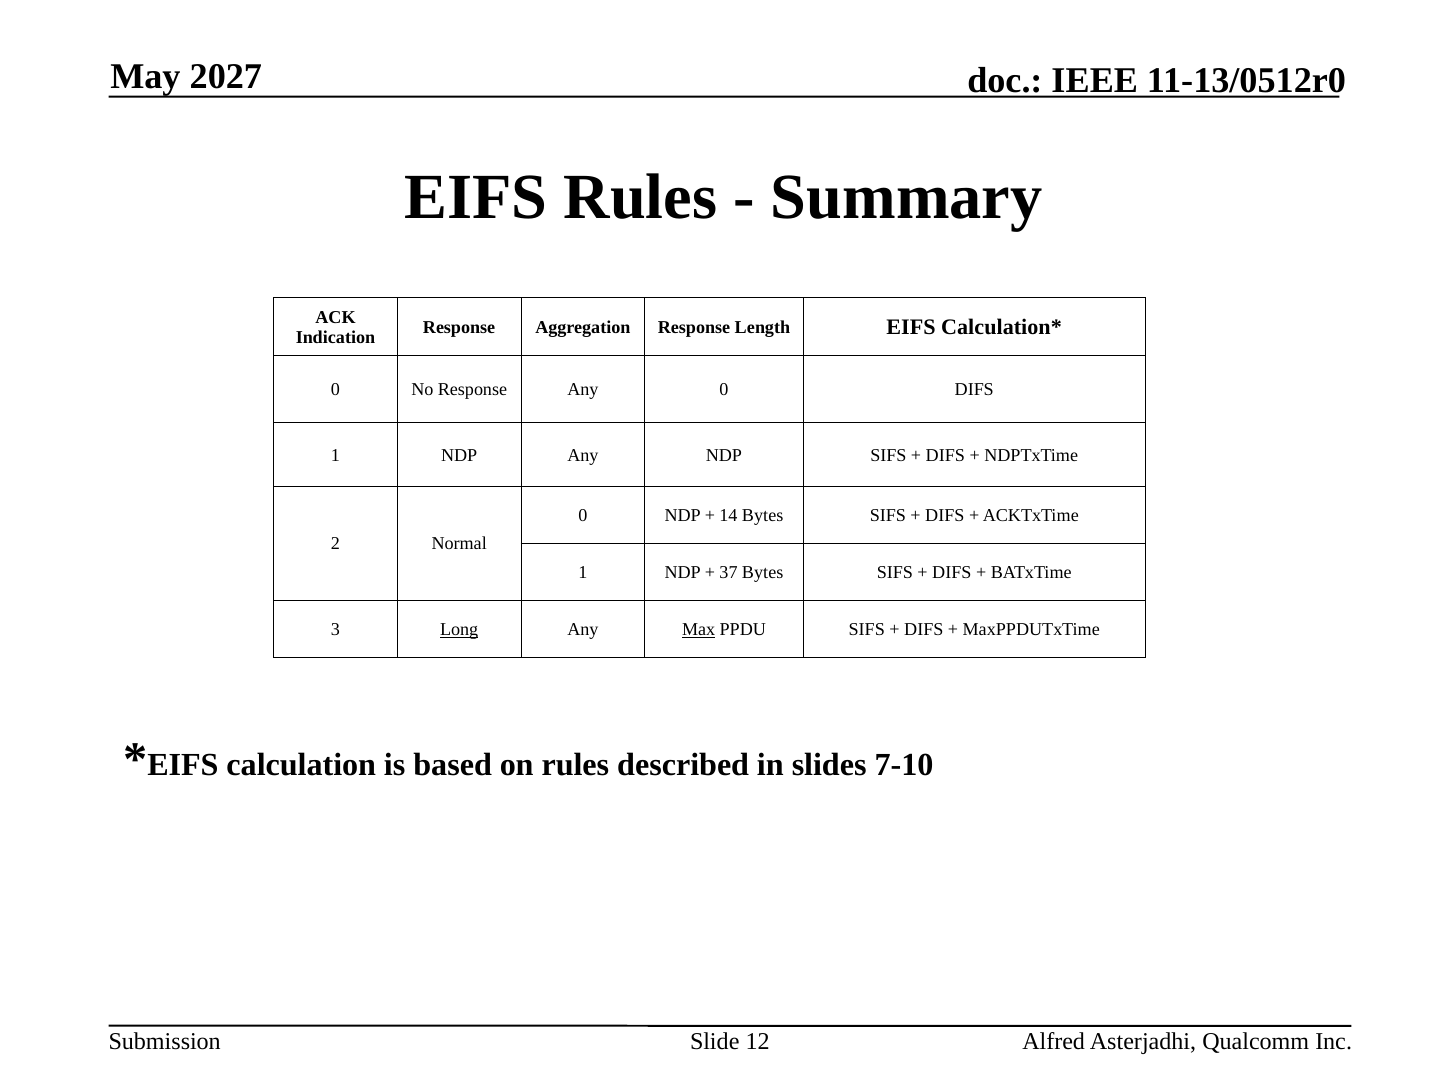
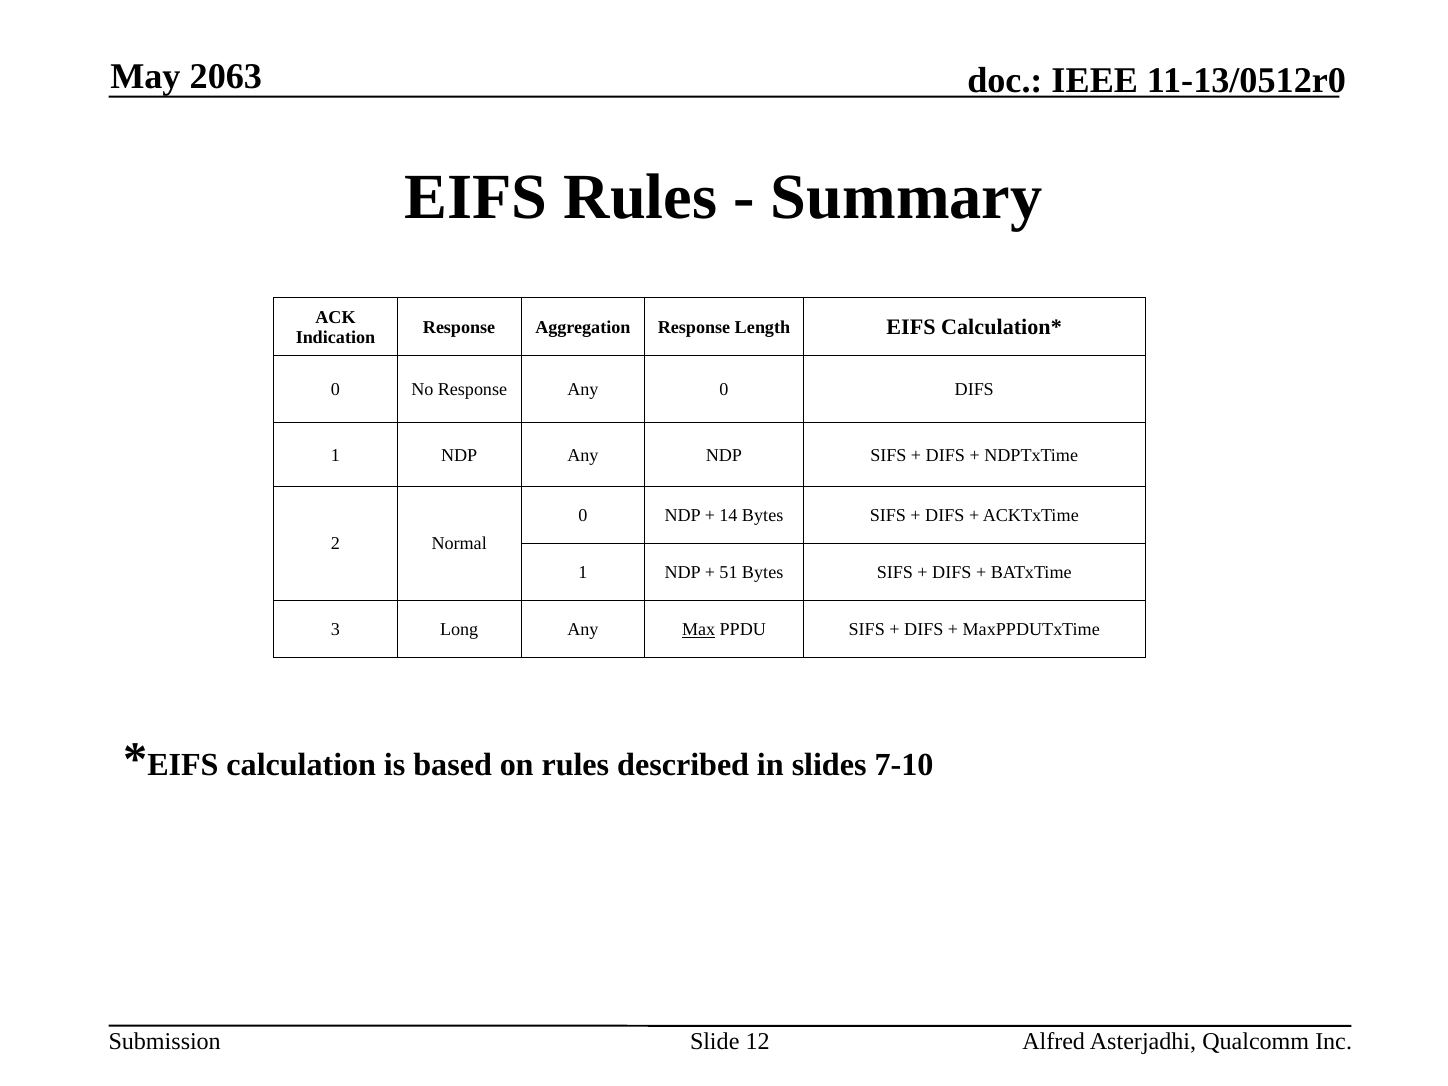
2027: 2027 -> 2063 (226, 77)
37: 37 -> 51 (729, 573)
Long underline: present -> none (459, 629)
